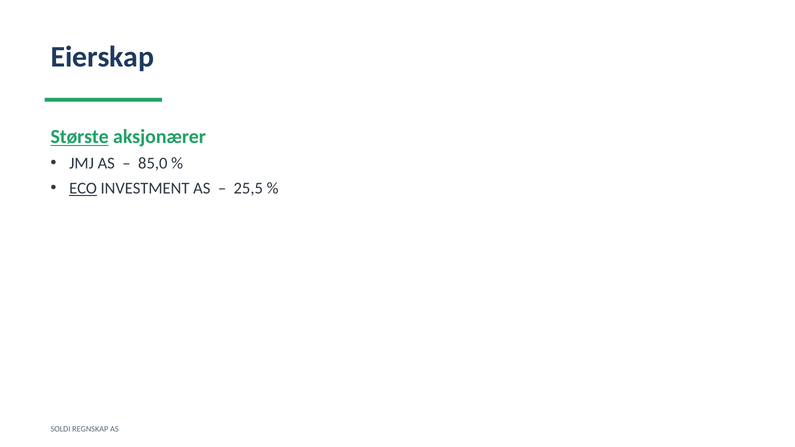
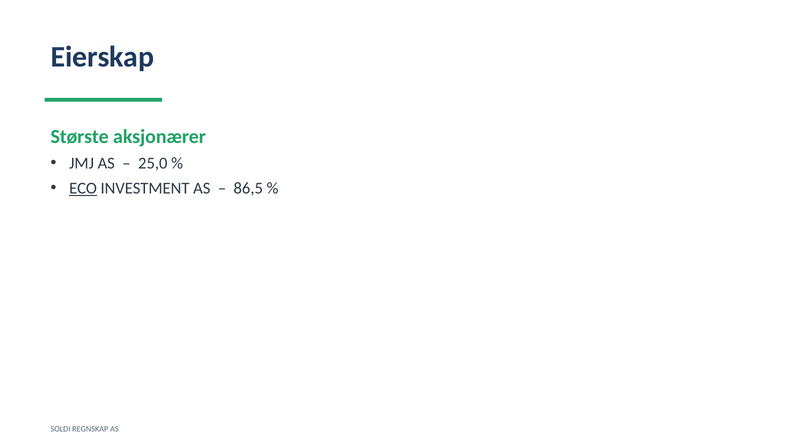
Største underline: present -> none (80, 137)
85,0: 85,0 -> 25,0 (153, 163)
25,5: 25,5 -> 86,5 (248, 188)
